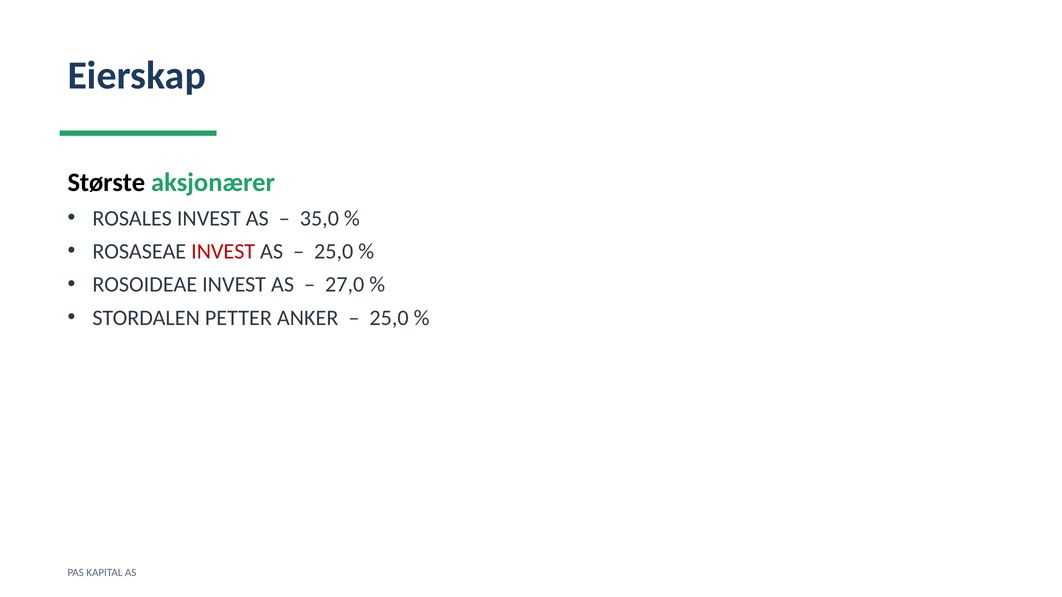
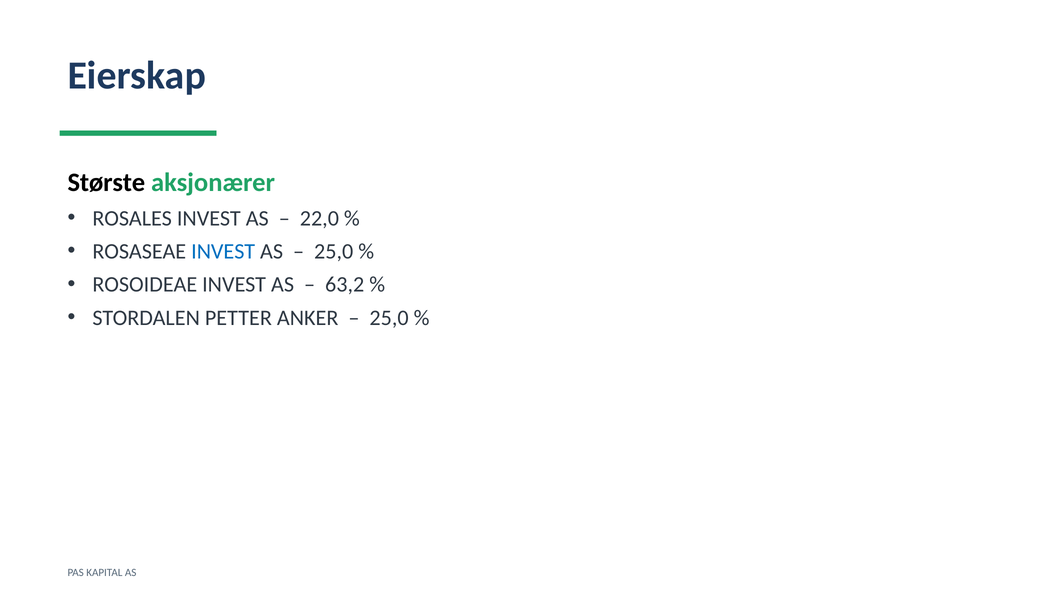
35,0: 35,0 -> 22,0 (319, 218)
INVEST colour: red -> blue (223, 252)
27,0: 27,0 -> 63,2 (345, 285)
